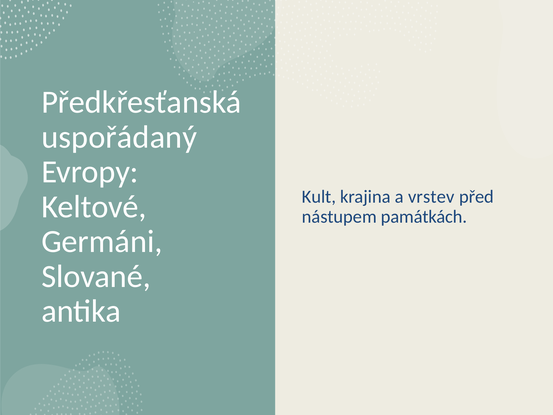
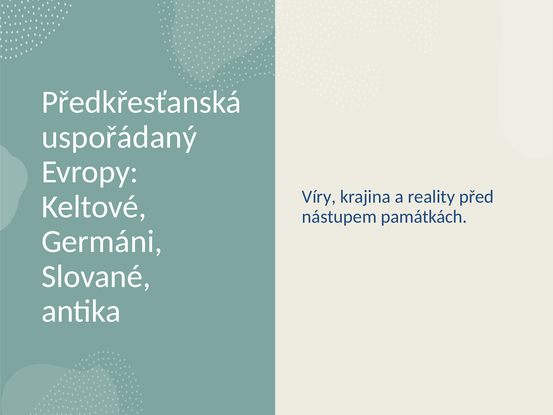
Kult: Kult -> Víry (319, 197)
vrstev: vrstev -> reality (431, 197)
